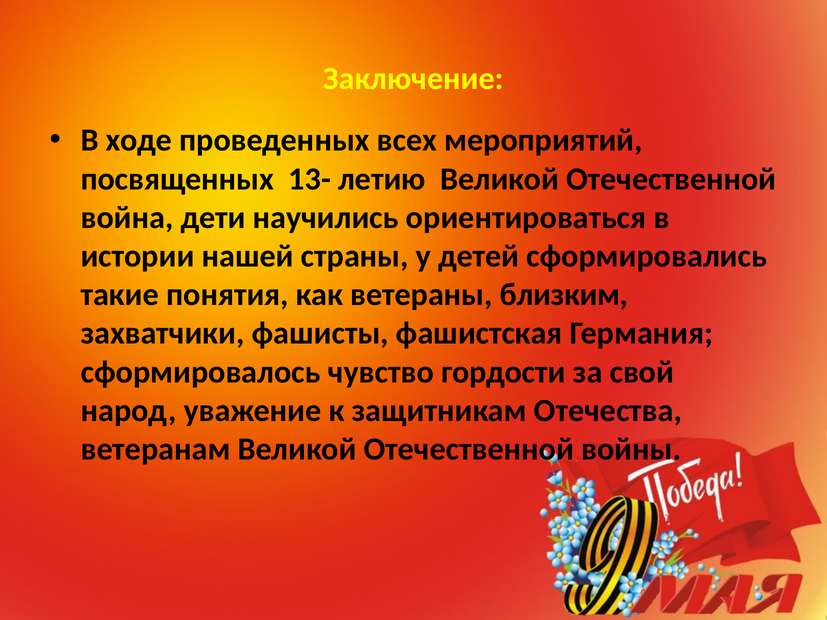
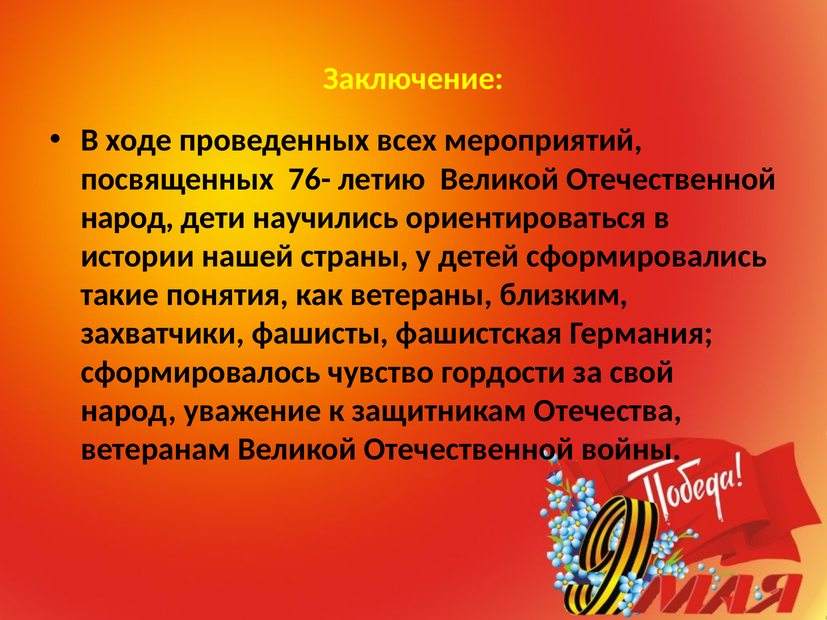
13-: 13- -> 76- (310, 179)
война: война -> народ (127, 218)
